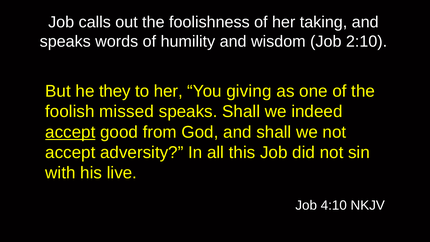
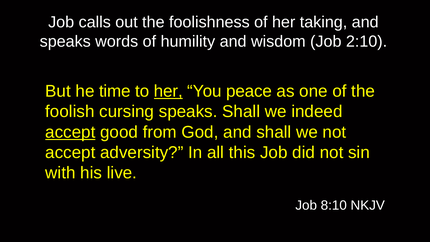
they: they -> time (115, 91)
her underline: none -> present (168, 91)
giving: giving -> peace (249, 91)
missed: missed -> cursing (127, 112)
4:10: 4:10 -> 8:10 (334, 205)
